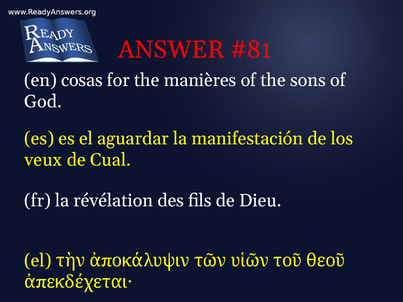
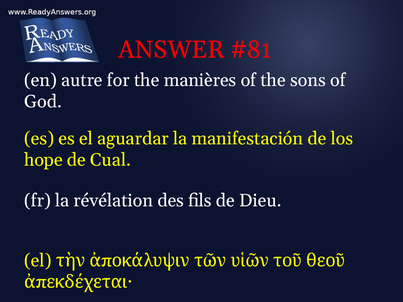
cosas: cosas -> autre (82, 80)
veux: veux -> hope (43, 160)
